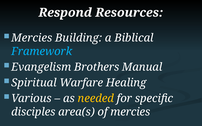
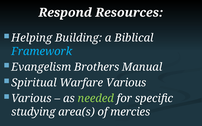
Mercies: Mercies -> Helping (32, 38)
Warfare Healing: Healing -> Various (126, 83)
needed colour: yellow -> light green (96, 99)
disciples: disciples -> studying (33, 112)
